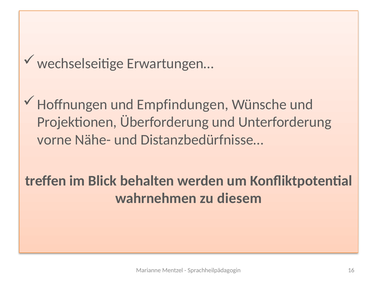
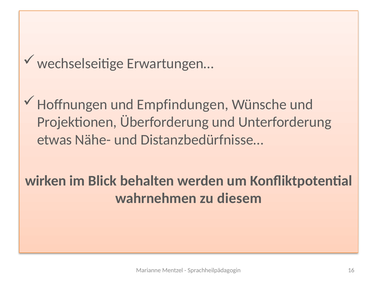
vorne: vorne -> etwas (55, 140)
treffen: treffen -> wirken (46, 181)
